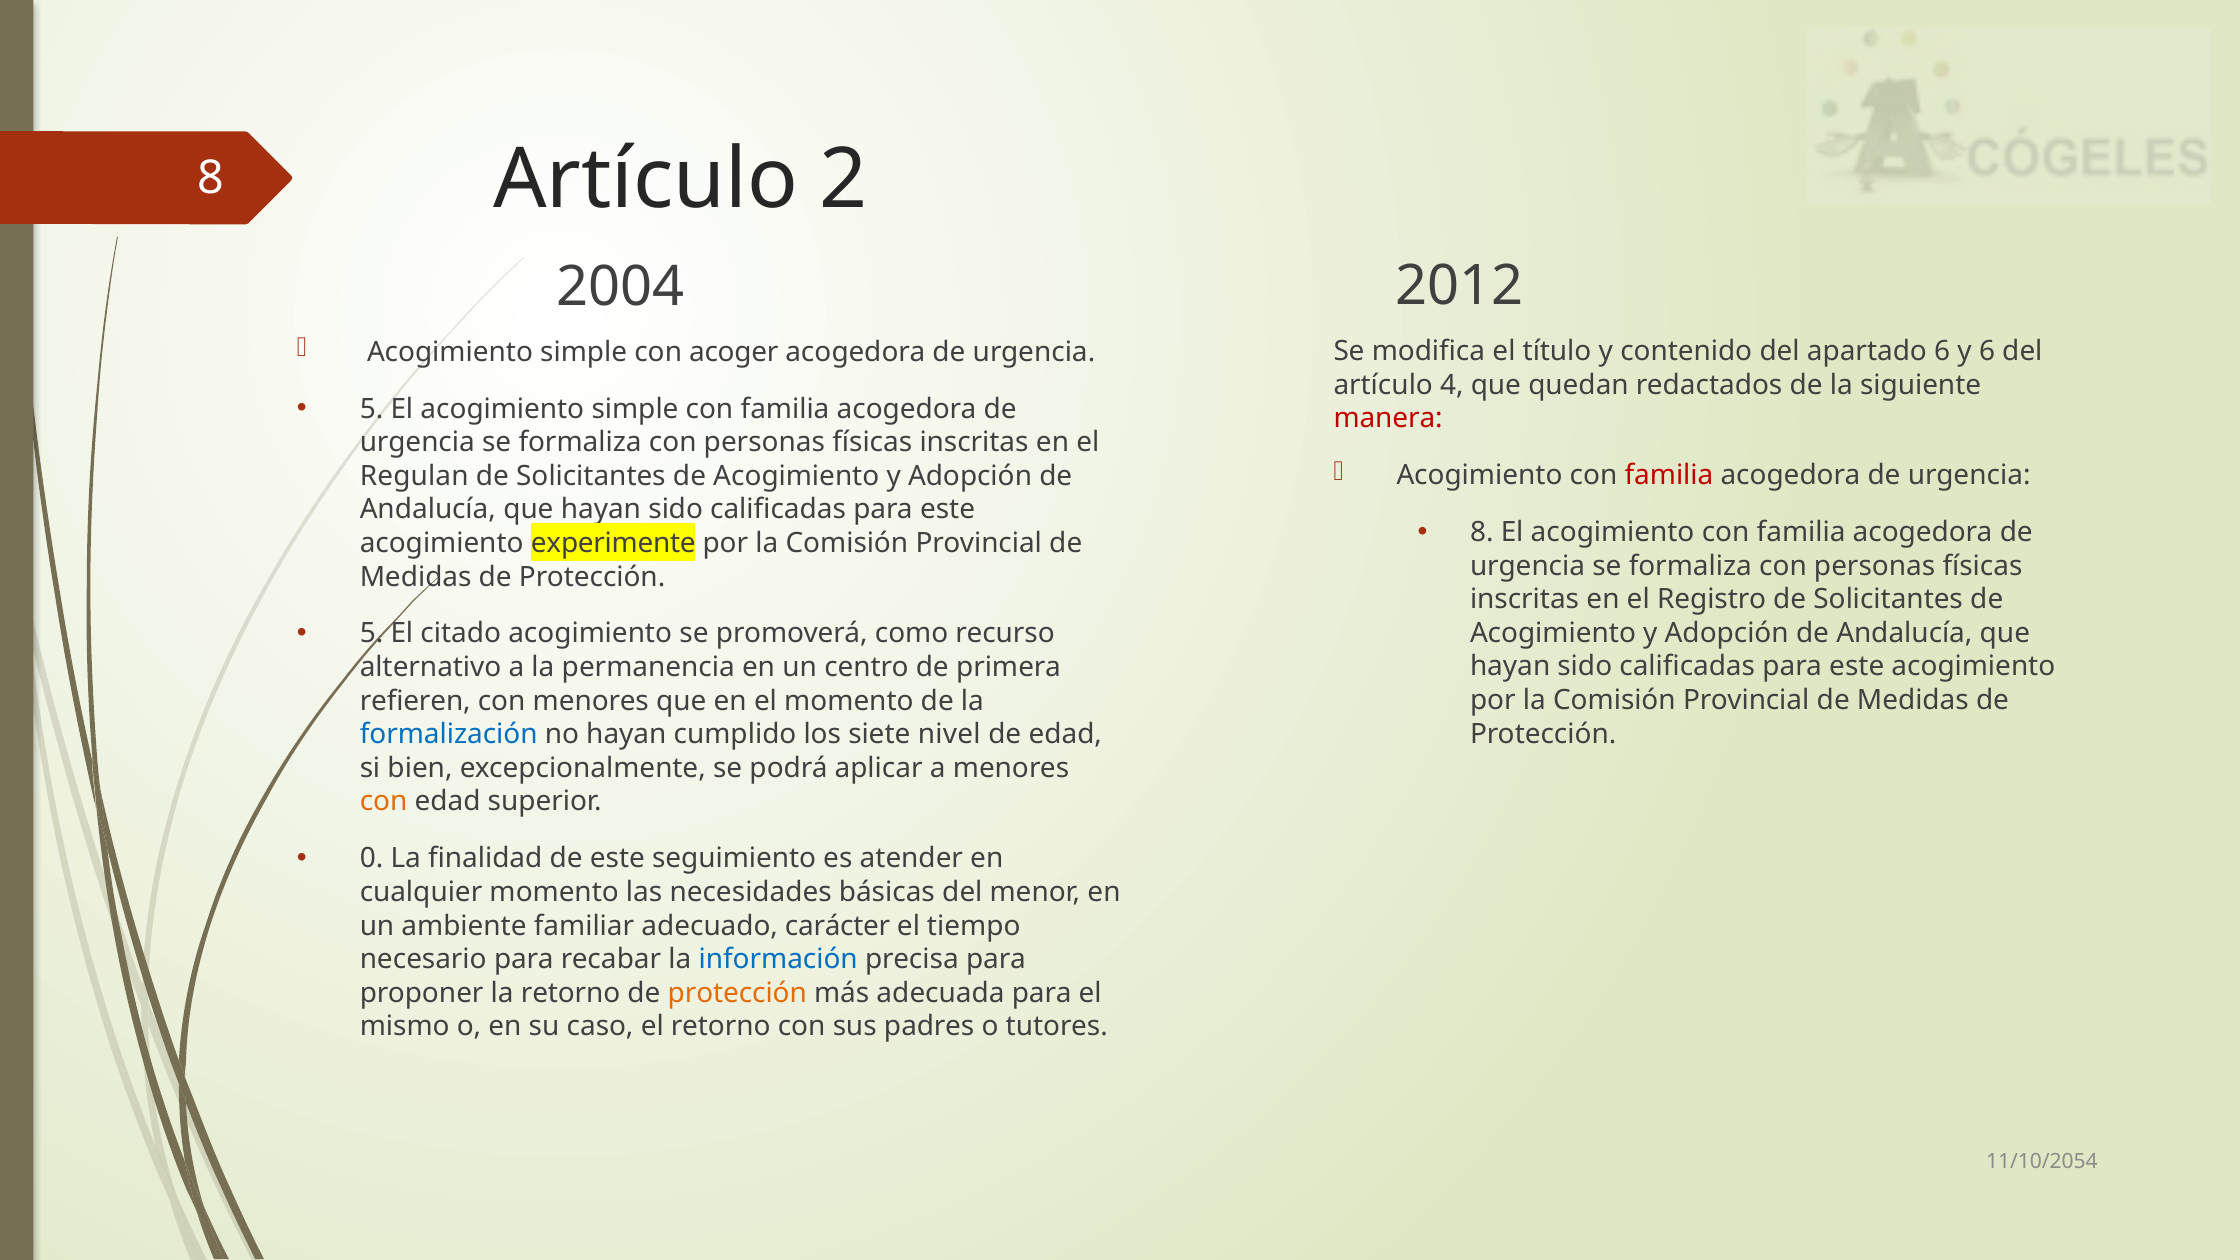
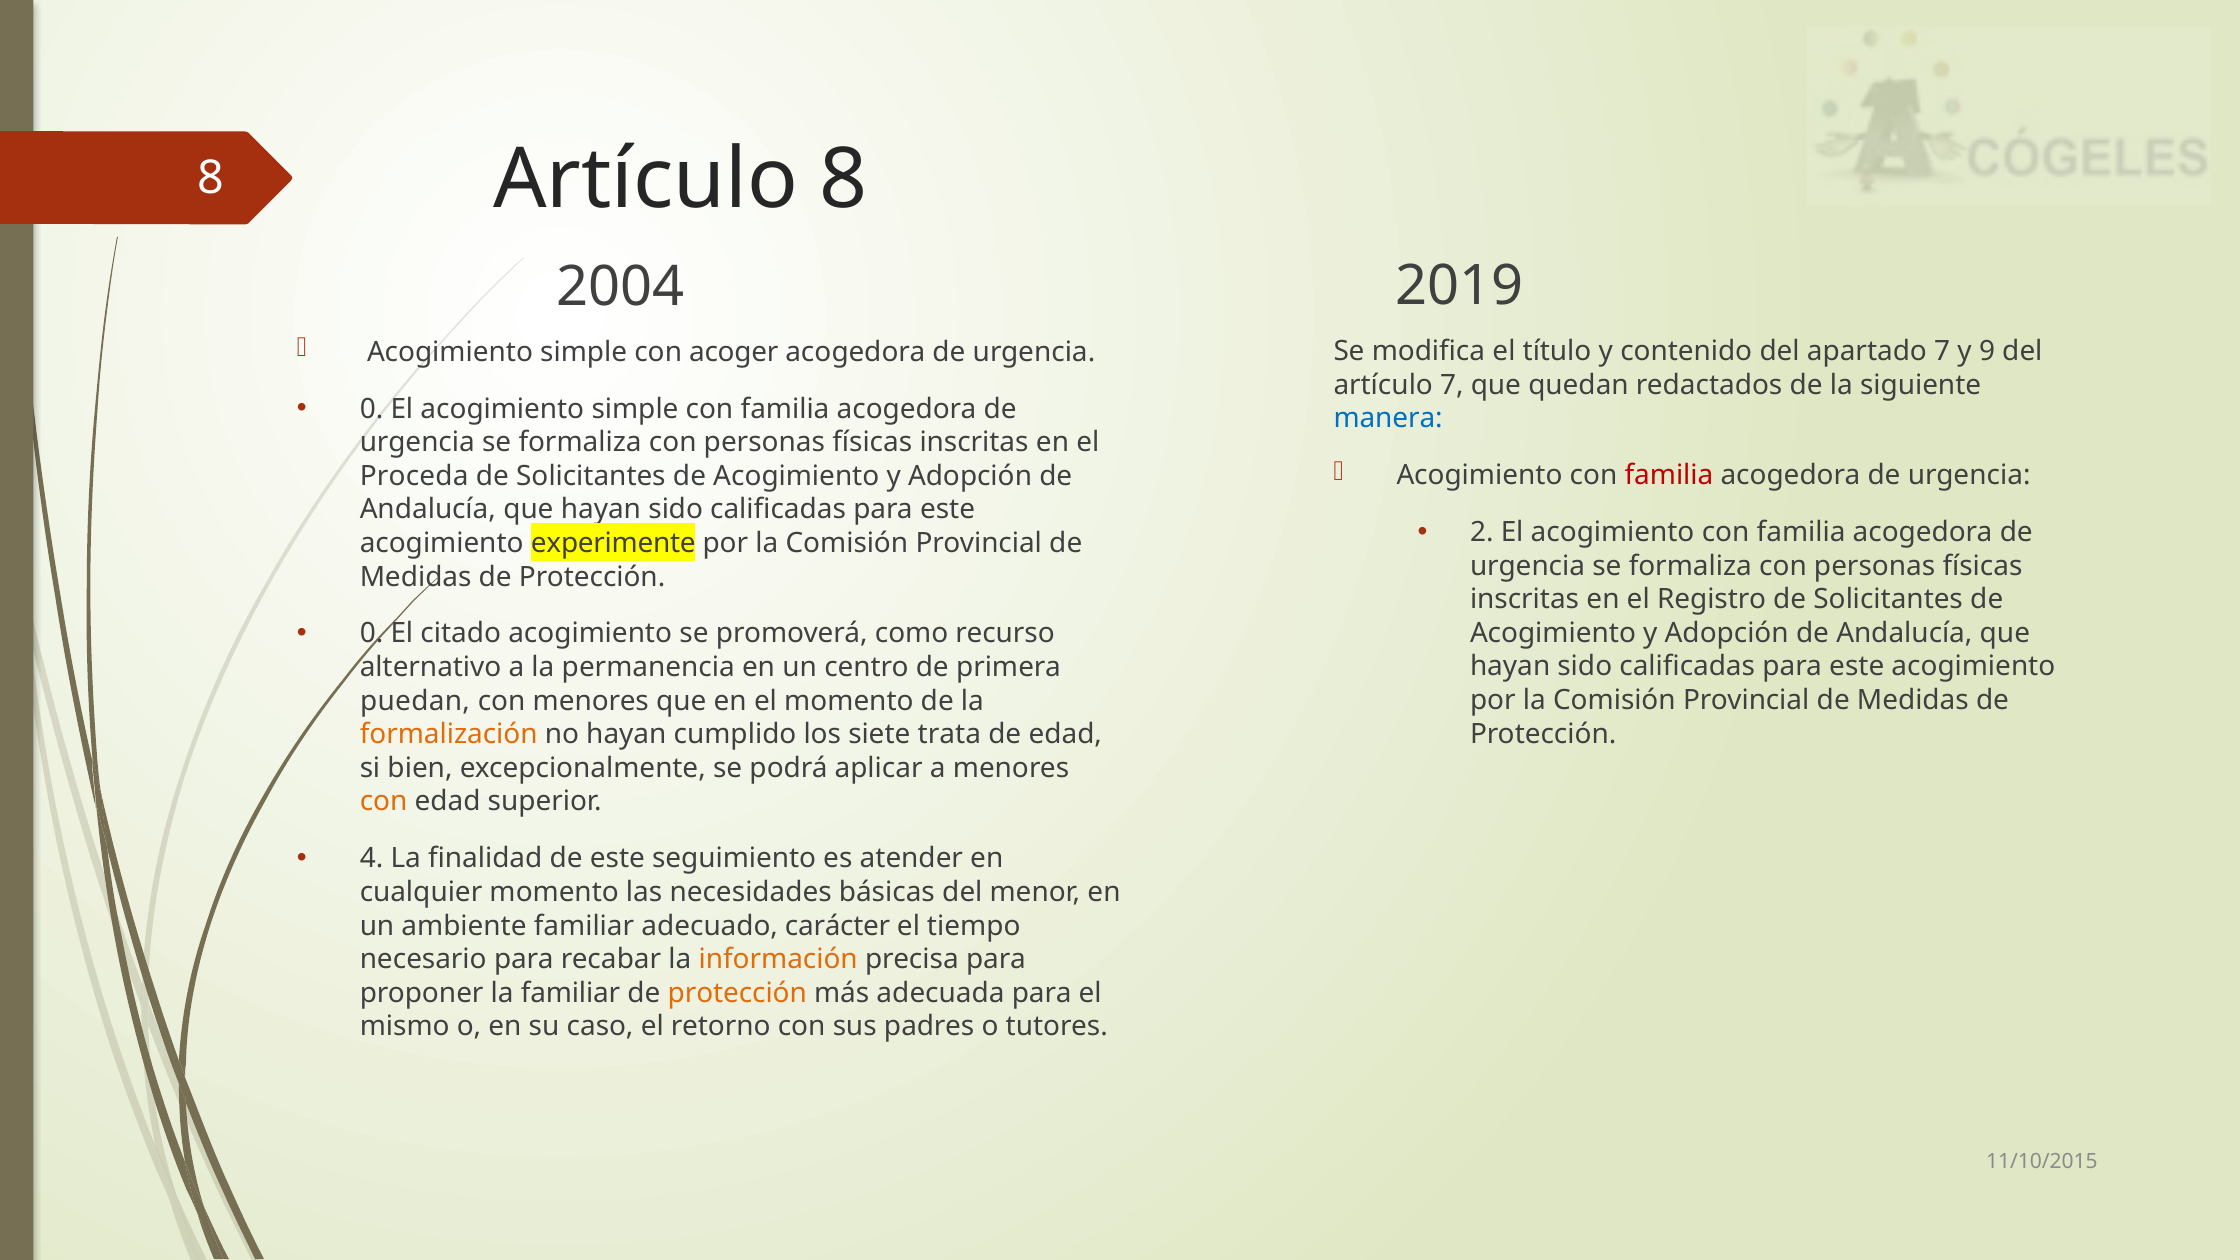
Artículo 2: 2 -> 8 (844, 179)
2012: 2012 -> 2019 (1460, 286)
apartado 6: 6 -> 7 (1942, 351)
y 6: 6 -> 9 (1987, 351)
artículo 4: 4 -> 7 (1452, 385)
5: 5 -> 0 (372, 409)
manera colour: red -> blue (1388, 418)
Regulan: Regulan -> Proceda (414, 476)
8: 8 -> 2 (1482, 532)
5: 5 -> 0 (372, 634)
refieren: refieren -> puedan (415, 701)
formalización colour: blue -> orange (449, 735)
nivel: nivel -> trata (949, 735)
0: 0 -> 4 (372, 859)
información colour: blue -> orange (778, 959)
la retorno: retorno -> familiar (571, 993)
11/10/2054: 11/10/2054 -> 11/10/2015 (2042, 1162)
